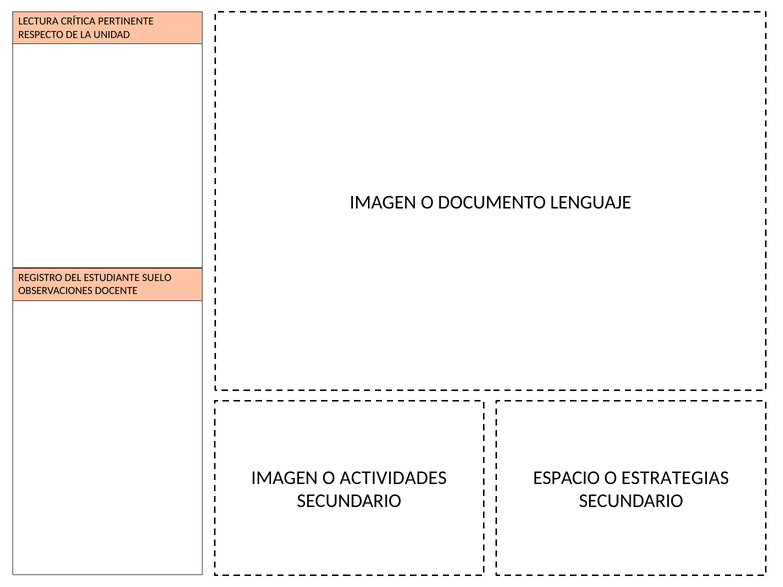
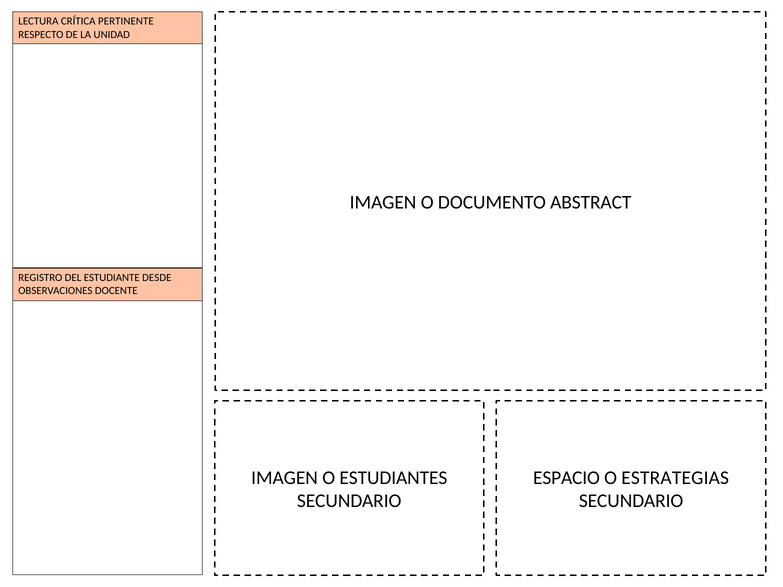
LENGUAJE: LENGUAJE -> ABSTRACT (591, 202)
SUELO: SUELO -> DESDE (157, 278)
ACTIVIDADES: ACTIVIDADES -> ESTUDIANTES (393, 478)
